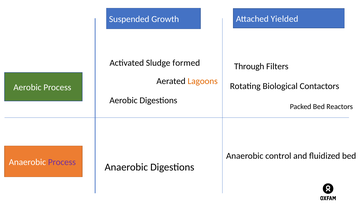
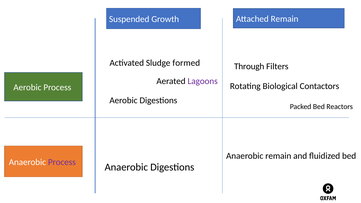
Attached Yielded: Yielded -> Remain (285, 19)
Lagoons colour: orange -> purple (203, 81)
Anaerobic control: control -> remain (278, 156)
